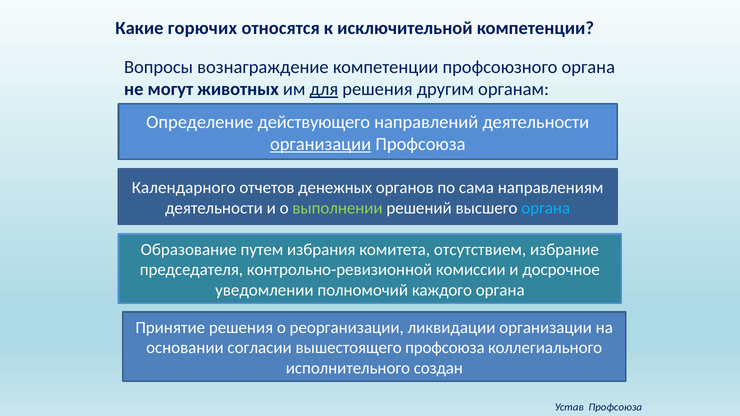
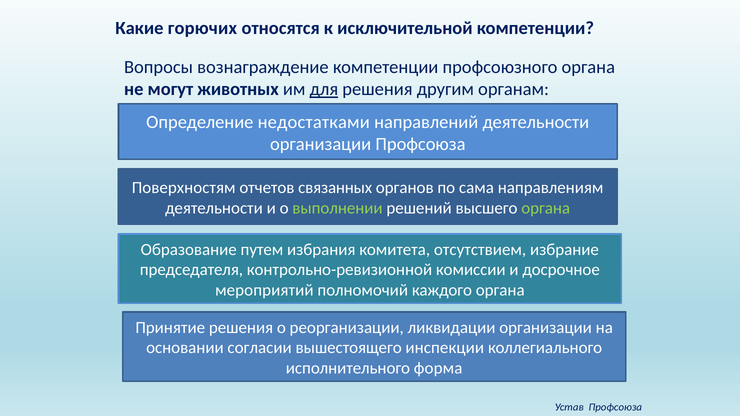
действующего: действующего -> недостатками (314, 122)
организации underline: present -> none (321, 144)
Календарного: Календарного -> Поверхностям (184, 188)
денежных: денежных -> связанных (335, 188)
органа colour: light blue -> light green (546, 208)
уведомлении: уведомлении -> мероприятий (264, 290)
вышестоящего профсоюза: профсоюза -> инспекции (445, 348)
создан: создан -> форма (438, 368)
